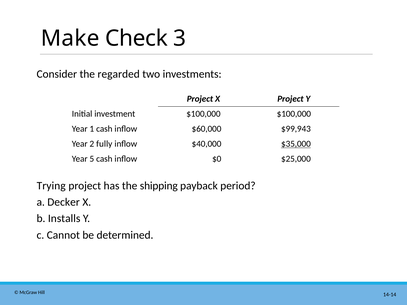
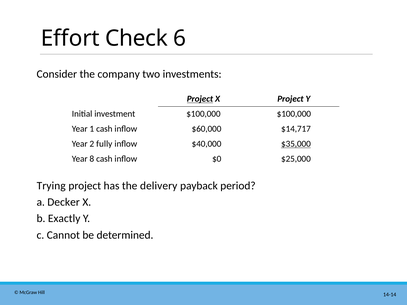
Make: Make -> Effort (70, 38)
3: 3 -> 6 (180, 38)
regarded: regarded -> company (119, 74)
Project underline: none -> present (200, 99)
$99,943: $99,943 -> $14,717 (296, 129)
5: 5 -> 8 (92, 159)
shipping: shipping -> delivery (159, 186)
Installs: Installs -> Exactly (64, 219)
